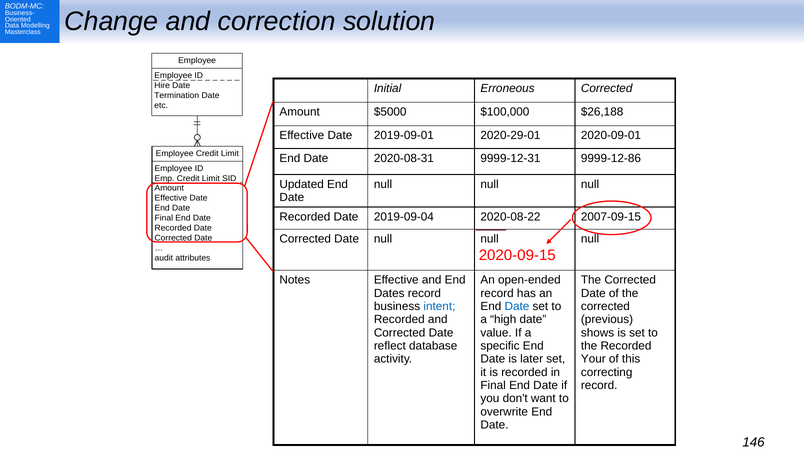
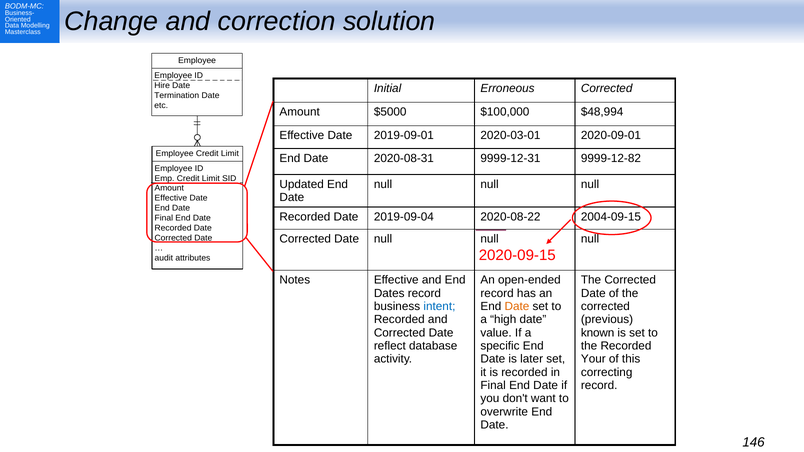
$26,188: $26,188 -> $48,994 (602, 112)
2020-29-01: 2020-29-01 -> 2020-03-01 (510, 136)
9999-12-86: 9999-12-86 -> 9999-12-82 (611, 158)
2007-09-15: 2007-09-15 -> 2004-09-15 (611, 217)
Date colour: blue -> orange (517, 307)
shows: shows -> known (598, 333)
